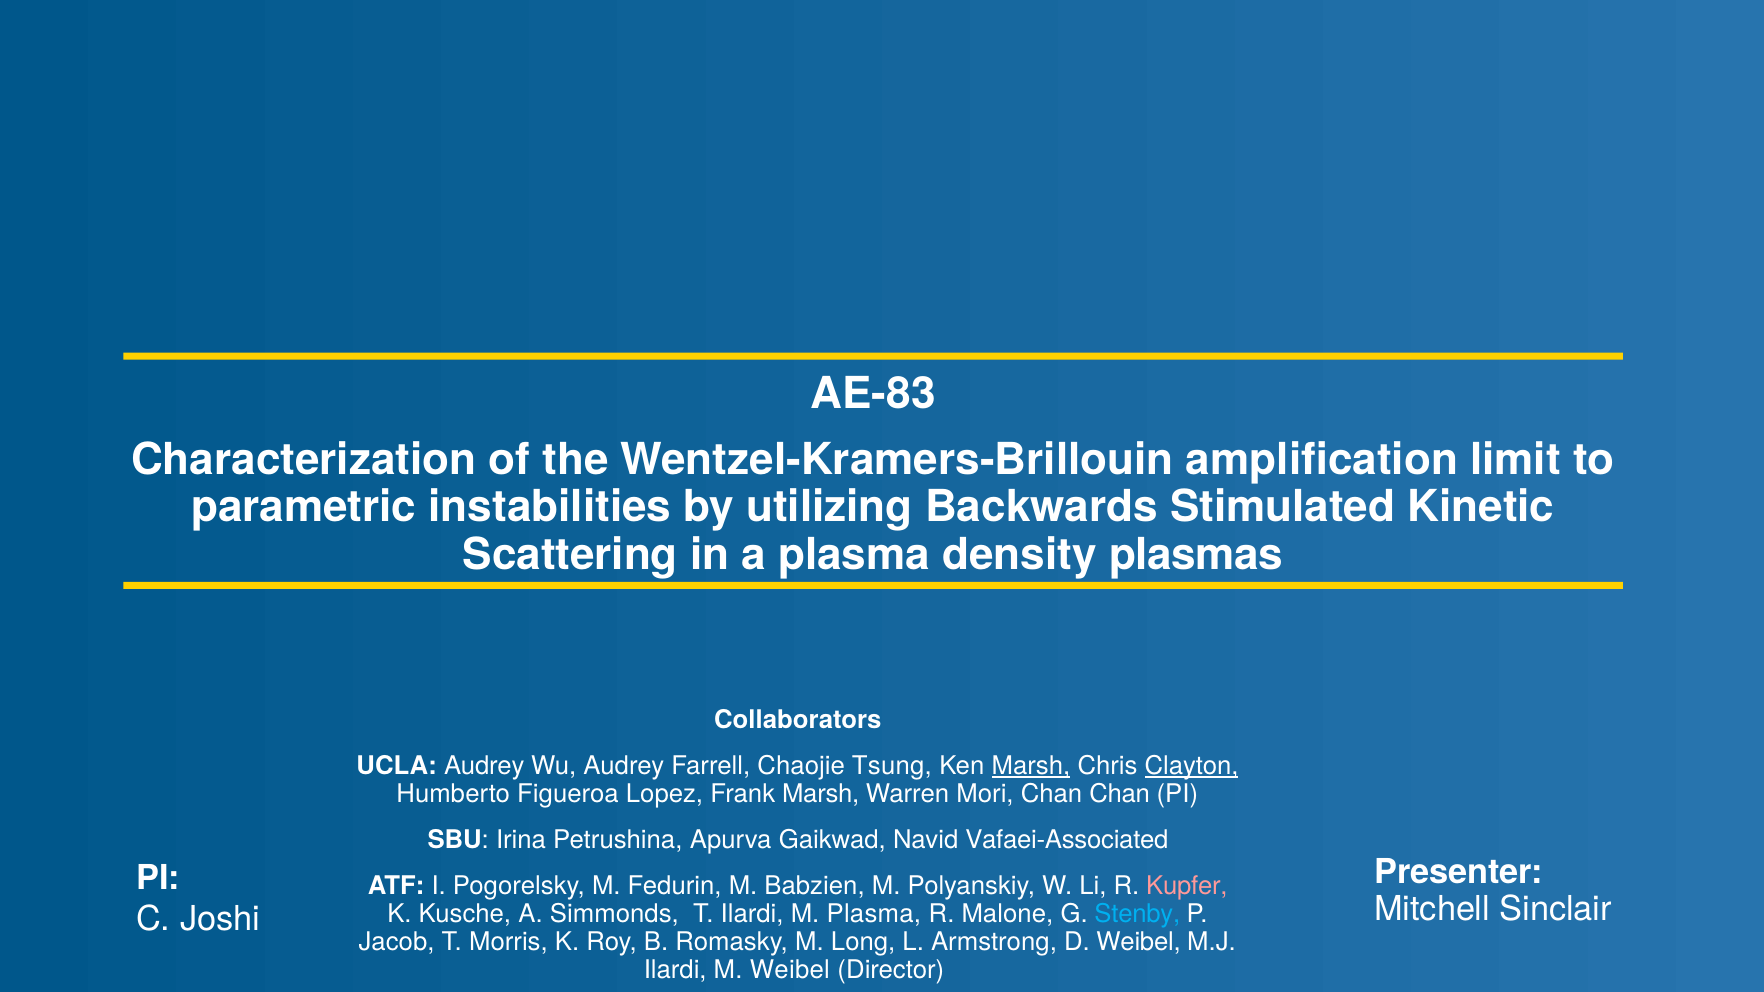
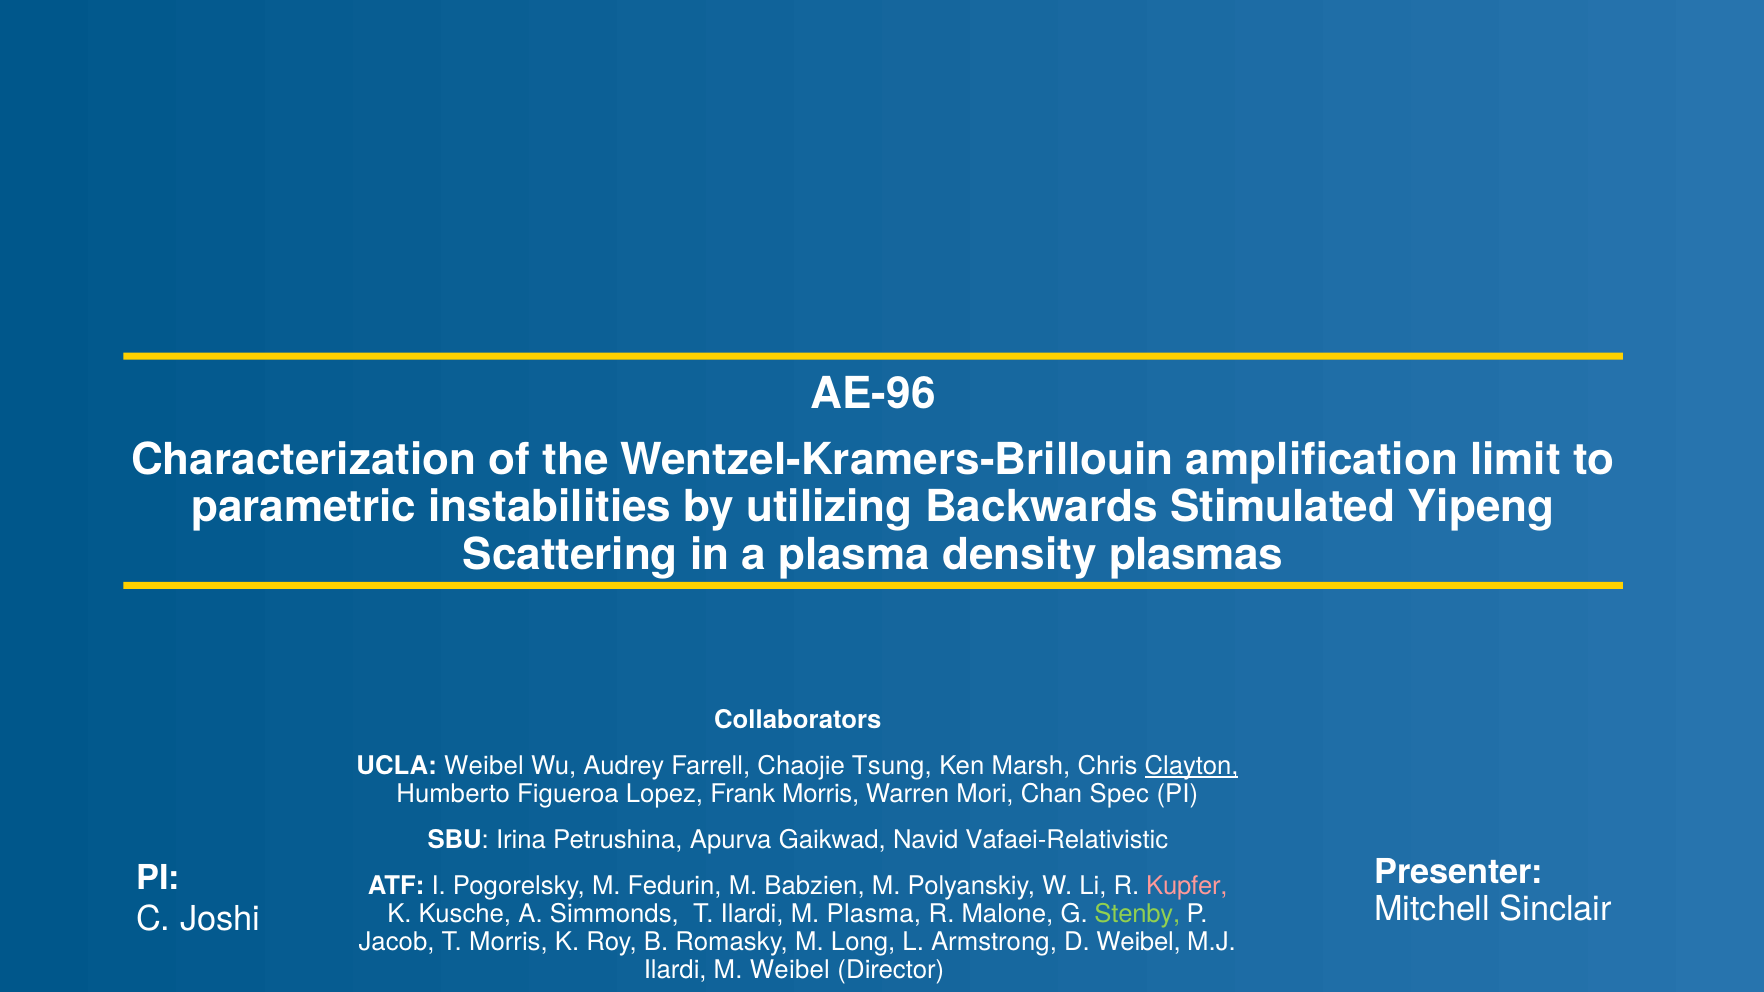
AE-83: AE-83 -> AE-96 (873, 394)
Kinetic: Kinetic -> Yipeng (1481, 507)
UCLA Audrey: Audrey -> Weibel (484, 766)
Marsh underline: present -> none (1031, 766)
Frank Marsh: Marsh -> Morris (821, 794)
Chan Chan: Chan -> Spec (1119, 794)
Vafaei-Associated: Vafaei-Associated -> Vafaei-Relativistic (1067, 840)
Stenby colour: light blue -> light green (1137, 914)
